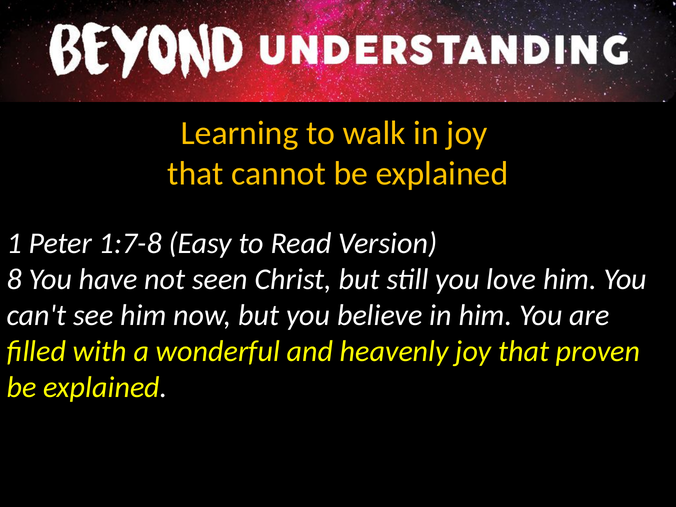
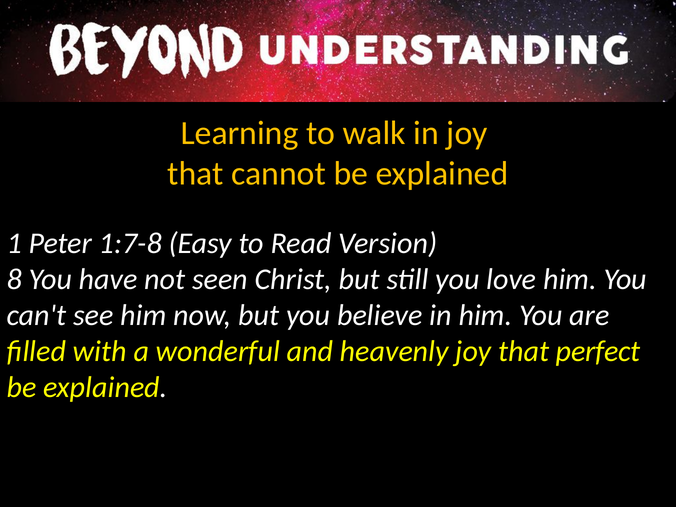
proven: proven -> perfect (598, 351)
